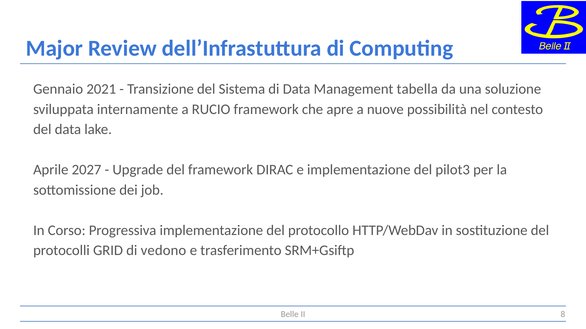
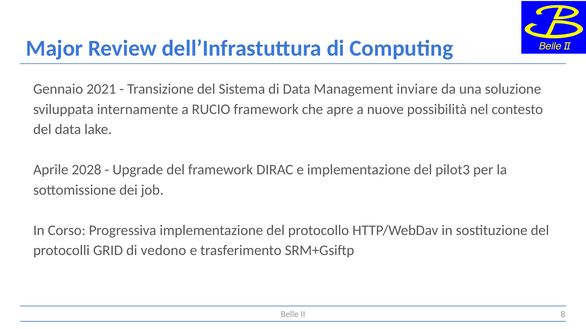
tabella: tabella -> inviare (417, 89)
2027: 2027 -> 2028 (87, 170)
